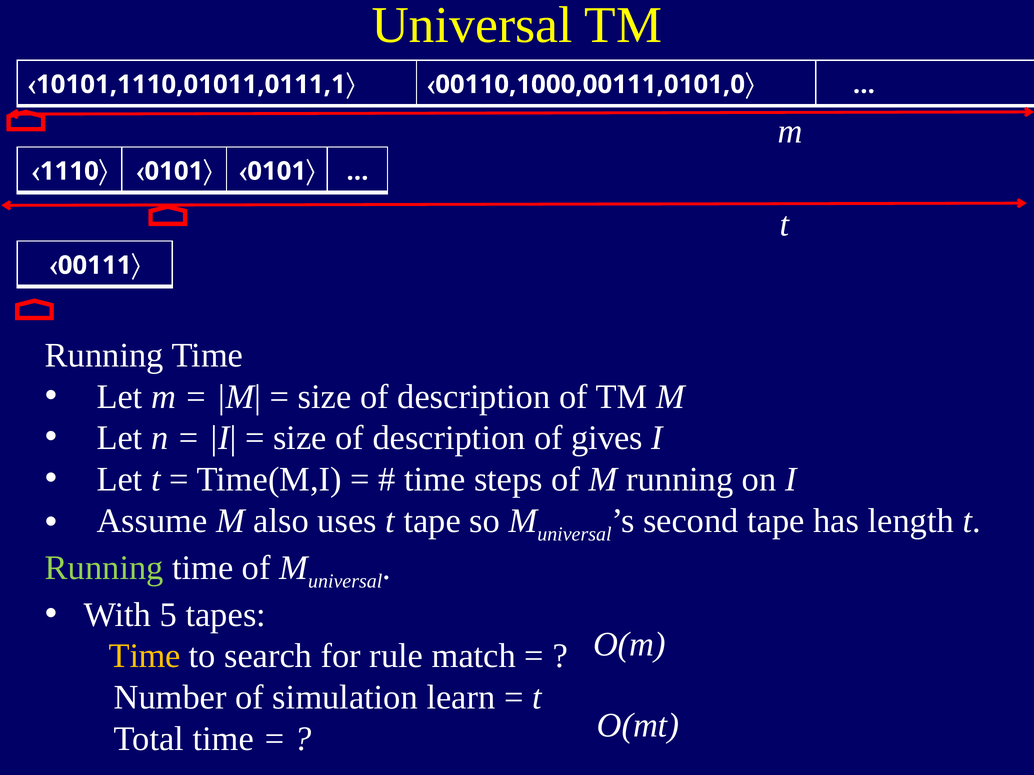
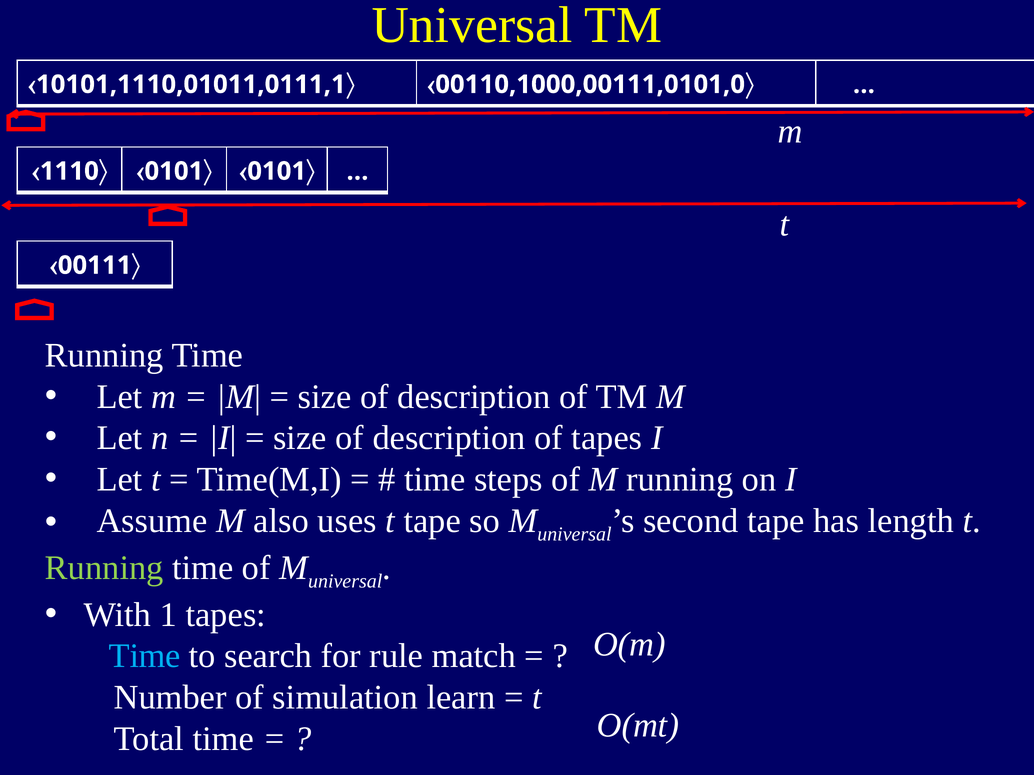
of gives: gives -> tapes (607, 438)
5: 5 -> 1 (168, 615)
Time colour: yellow -> light blue (145, 656)
